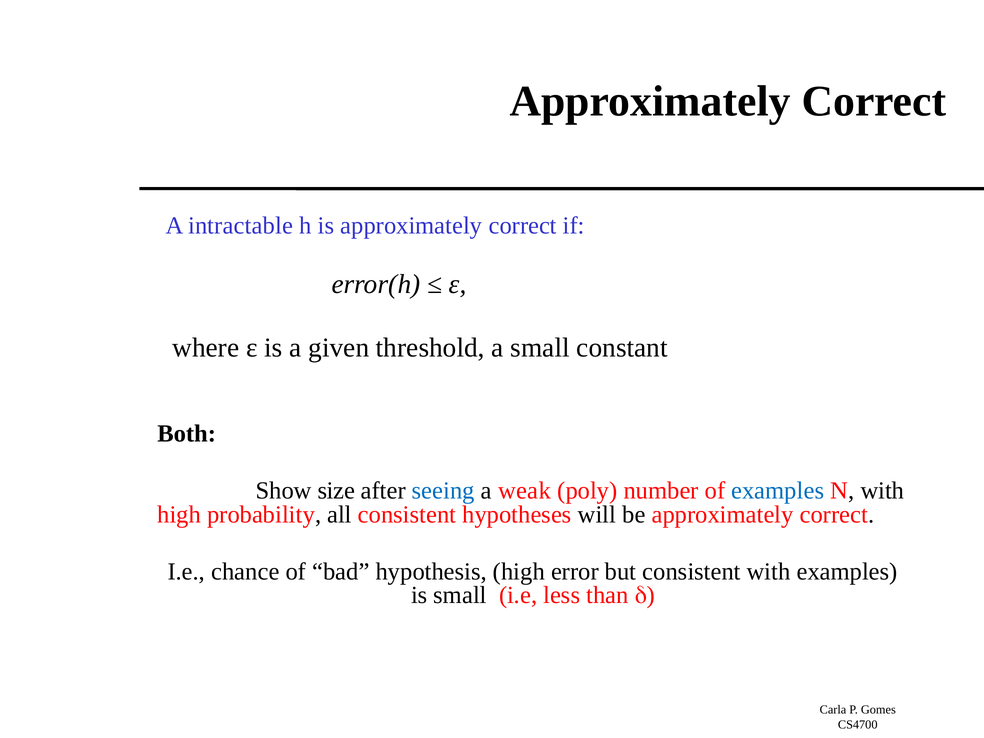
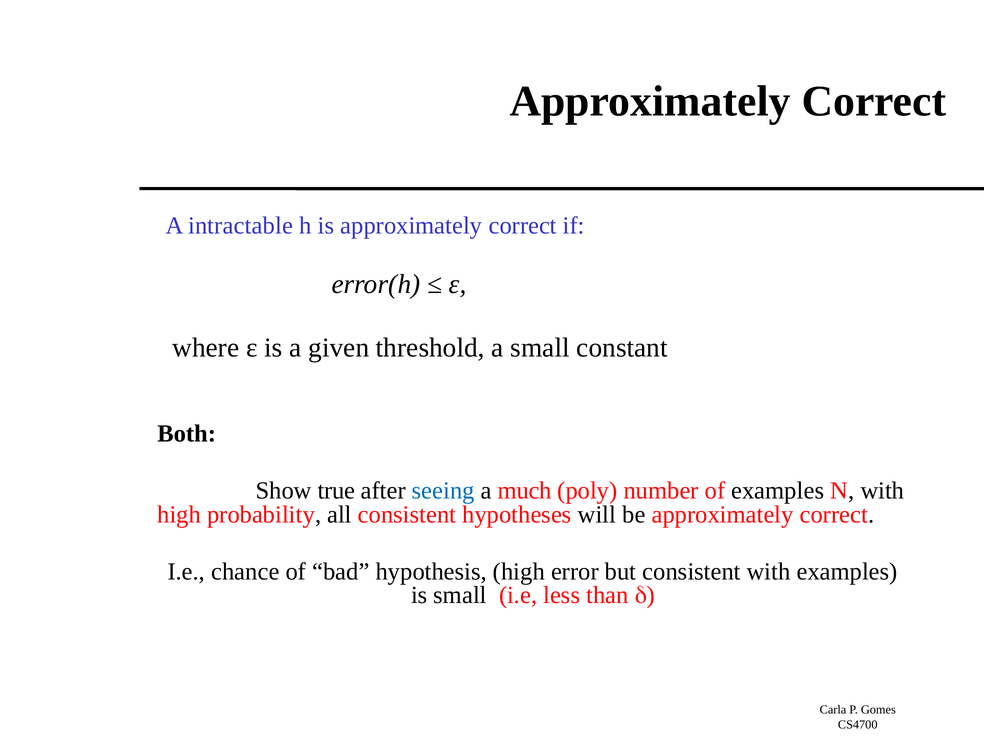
size: size -> true (336, 491)
weak: weak -> much (525, 491)
examples colour: blue -> black (778, 491)
